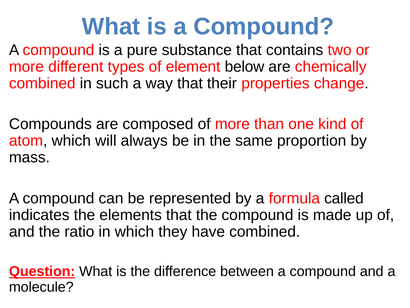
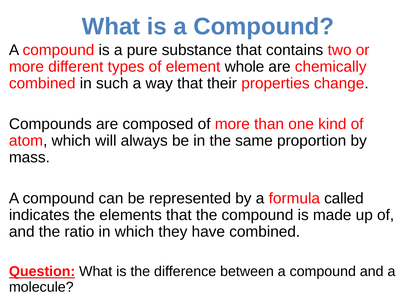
below: below -> whole (245, 66)
